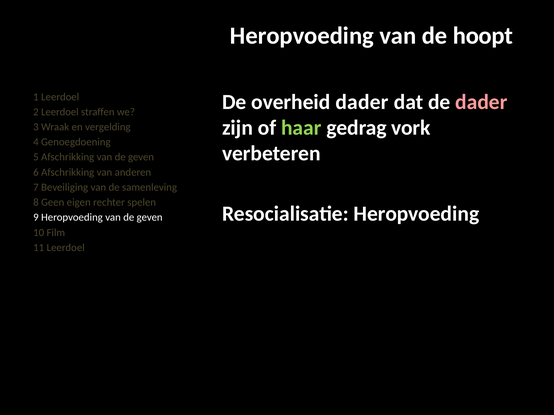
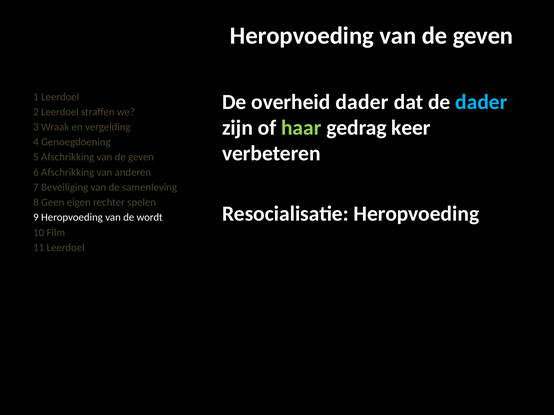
Heropvoeding van de hoopt: hoopt -> geven (483, 36)
dader colour: pink -> light blue (481, 102)
vork: vork -> keer (411, 128)
Heropvoeding van de geven: geven -> wordt (150, 218)
